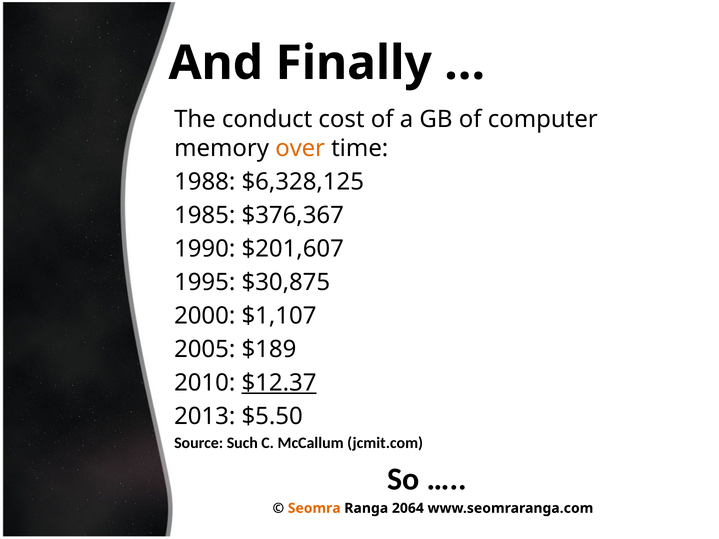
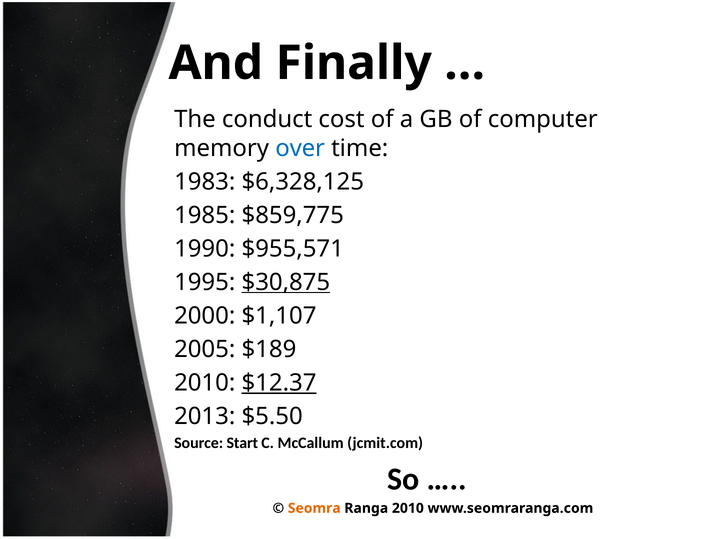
over colour: orange -> blue (300, 148)
1988: 1988 -> 1983 (205, 182)
$376,367: $376,367 -> $859,775 (293, 215)
$201,607: $201,607 -> $955,571 (293, 249)
$30,875 underline: none -> present (286, 282)
Such: Such -> Start (242, 443)
Ranga 2064: 2064 -> 2010 (408, 508)
